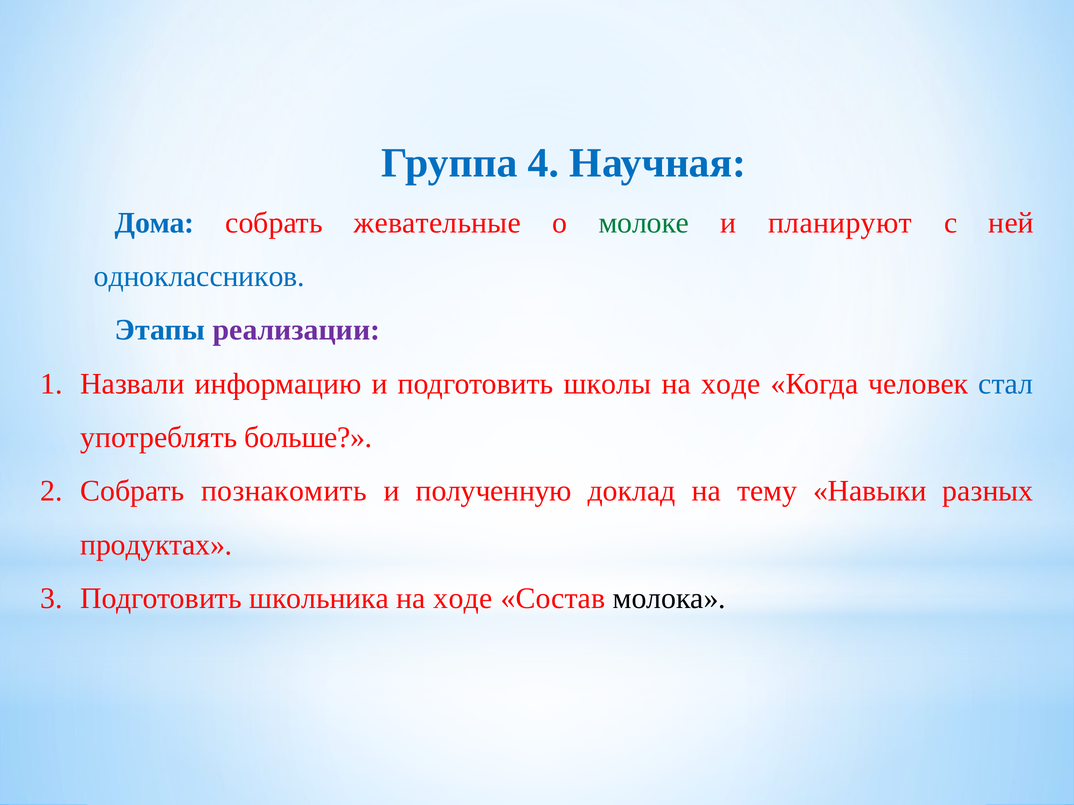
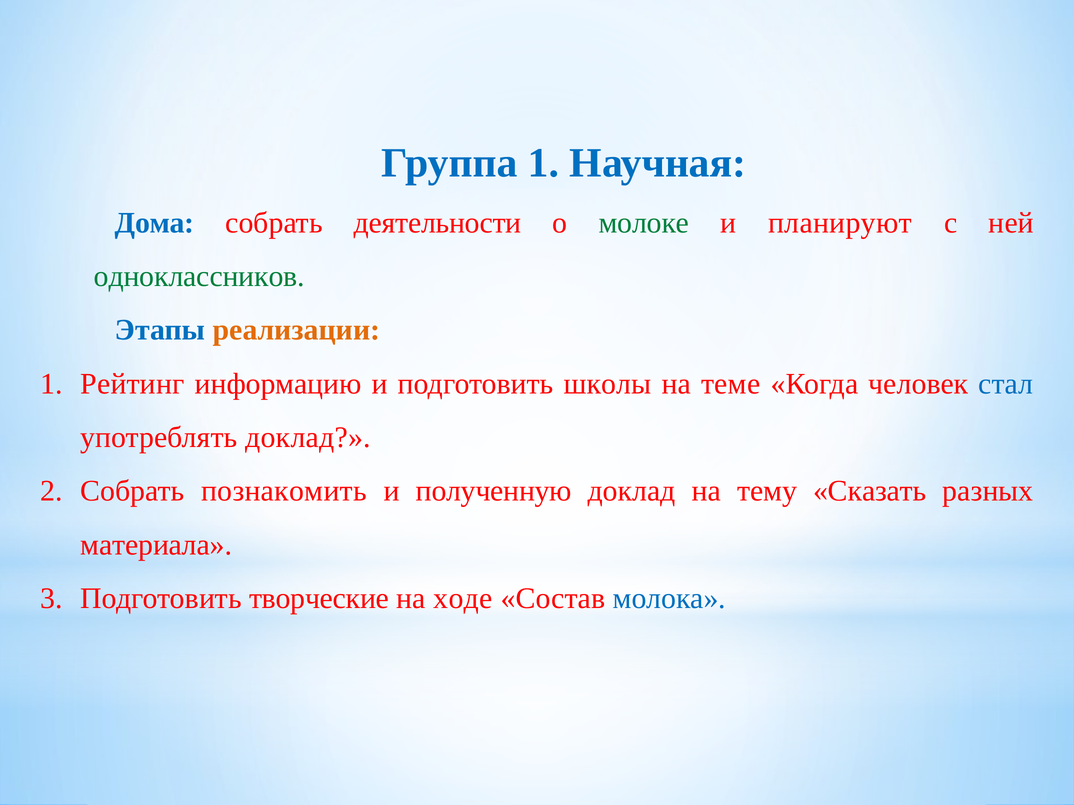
Группа 4: 4 -> 1 (543, 163)
жевательные: жевательные -> деятельности (438, 223)
одноклассников colour: blue -> green (199, 277)
реализации colour: purple -> orange (296, 330)
Назвали: Назвали -> Рейтинг (132, 384)
ходе: ходе -> теме (731, 384)
употреблять больше: больше -> доклад (308, 438)
Навыки: Навыки -> Сказать (870, 491)
продуктах: продуктах -> материала (156, 545)
школьника: школьника -> творческие (319, 599)
молока colour: black -> blue (669, 599)
